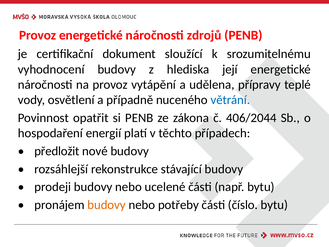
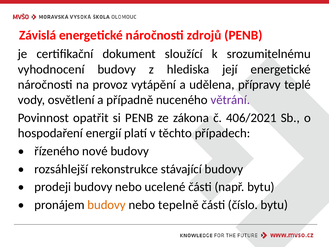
Provoz: Provoz -> Závislá (38, 35)
větrání colour: blue -> purple (230, 100)
406/2044: 406/2044 -> 406/2021 (251, 118)
předložit: předložit -> řízeného (57, 151)
potřeby: potřeby -> tepelně (178, 205)
